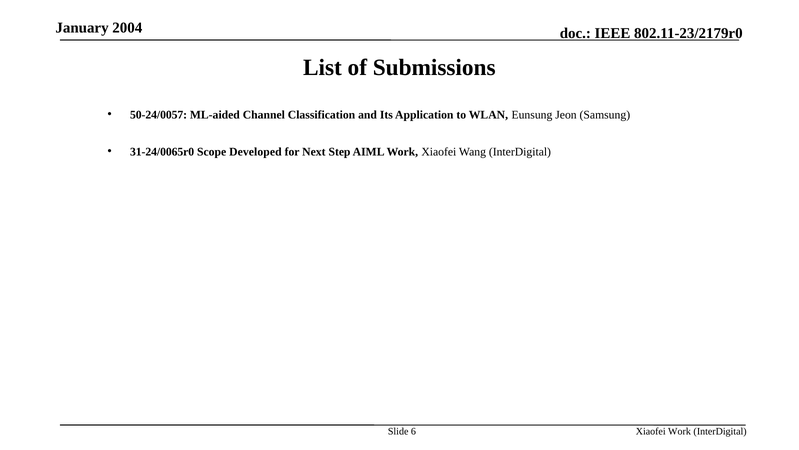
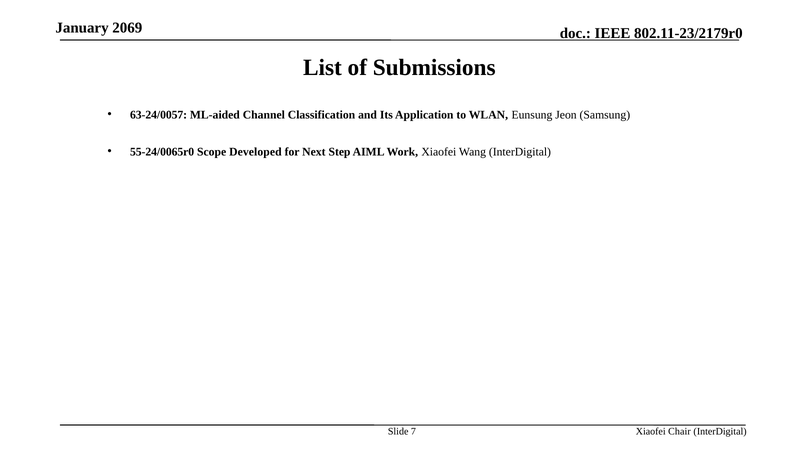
2004: 2004 -> 2069 (127, 28)
50-24/0057: 50-24/0057 -> 63-24/0057 (159, 115)
31-24/0065r0: 31-24/0065r0 -> 55-24/0065r0 (162, 152)
6: 6 -> 7 (413, 431)
Xiaofei Work: Work -> Chair (679, 431)
